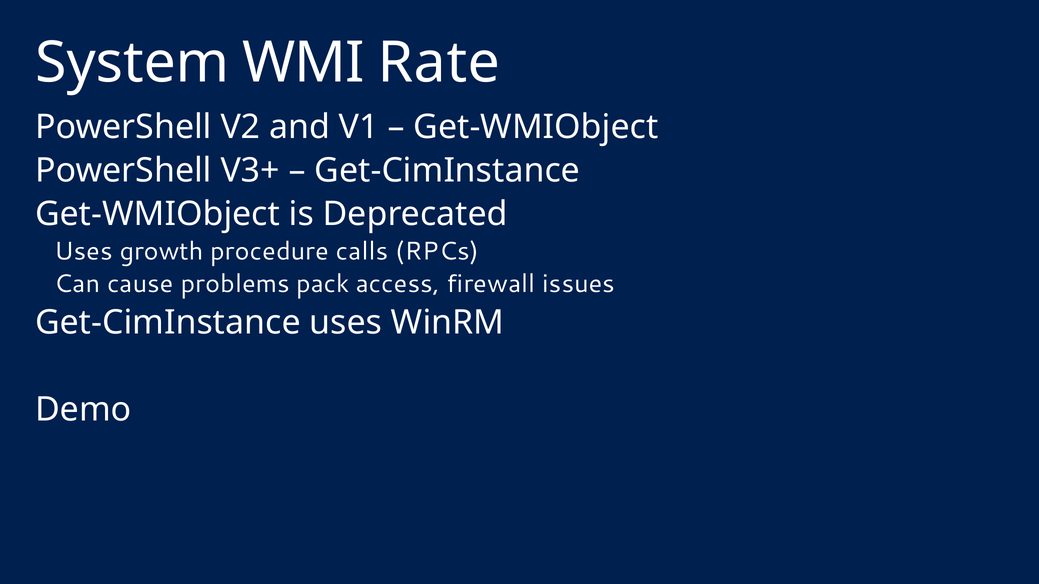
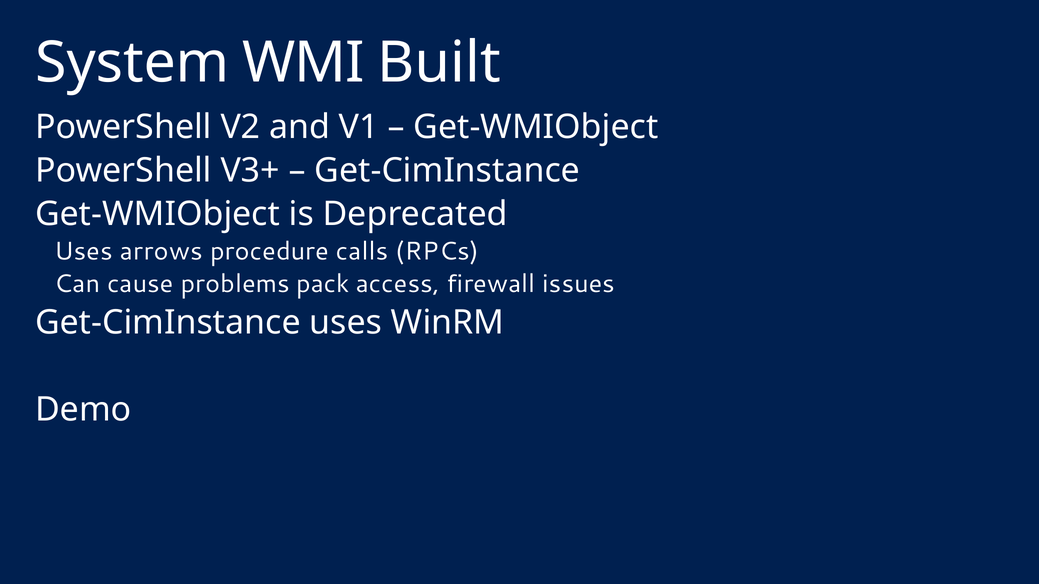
Rate: Rate -> Built (439, 63)
growth: growth -> arrows (161, 251)
